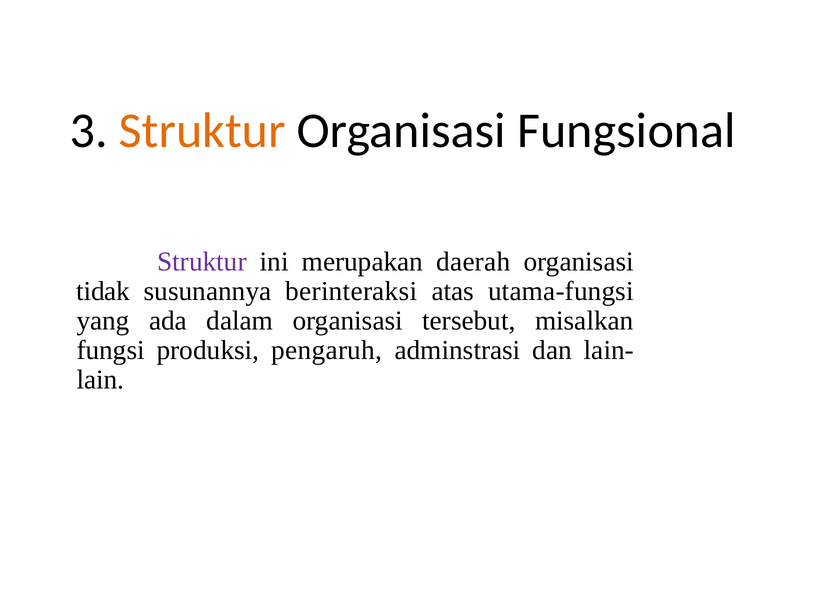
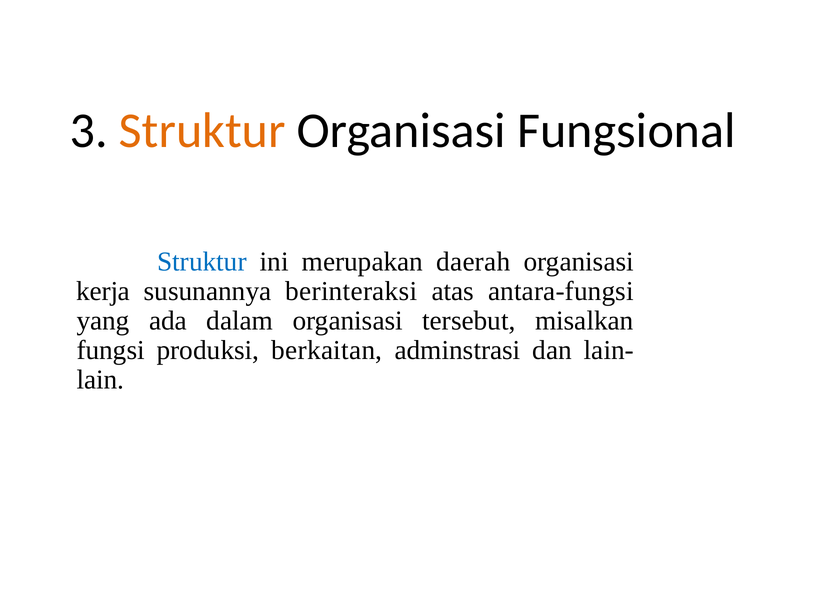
Struktur colour: purple -> blue (202, 262)
tidak: tidak -> kerja (103, 291)
utama-fungsi: utama-fungsi -> antara-fungsi (561, 291)
pengaruh: pengaruh -> berkaitan (327, 350)
